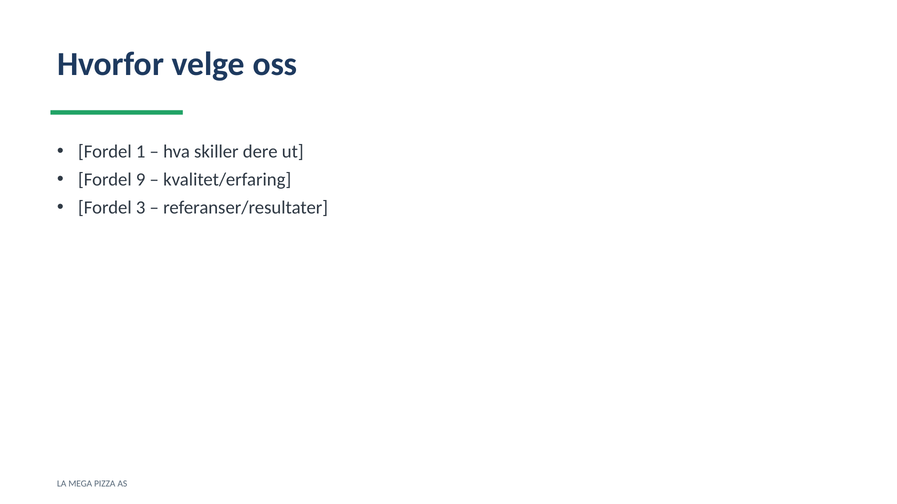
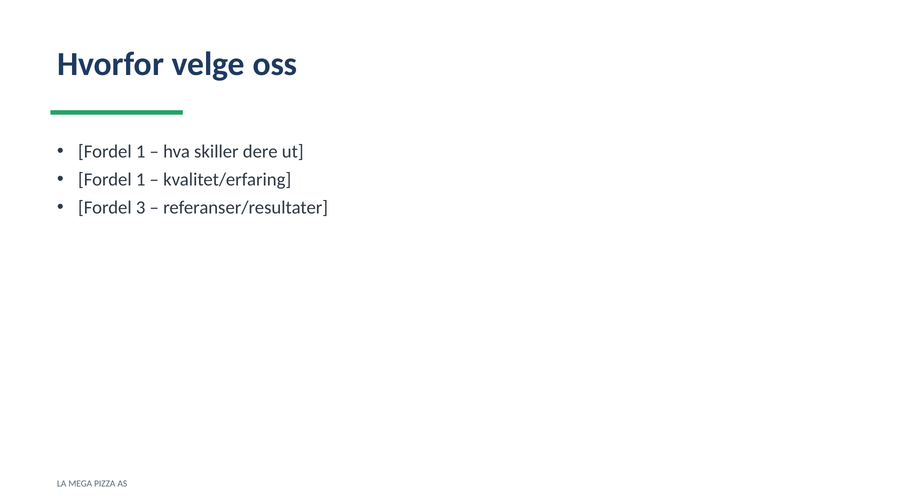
9: 9 -> 1 (141, 180)
